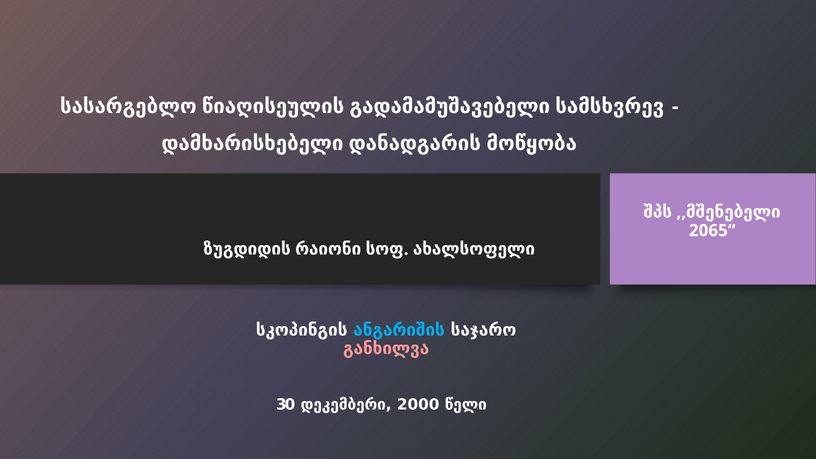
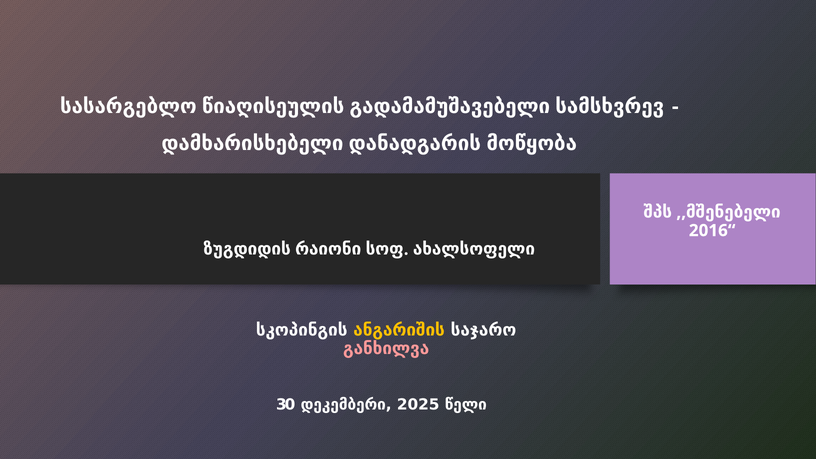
2065“: 2065“ -> 2016“ (712, 231)
ანგარიშის colour: light blue -> yellow (399, 330)
2000: 2000 -> 2025 (418, 404)
